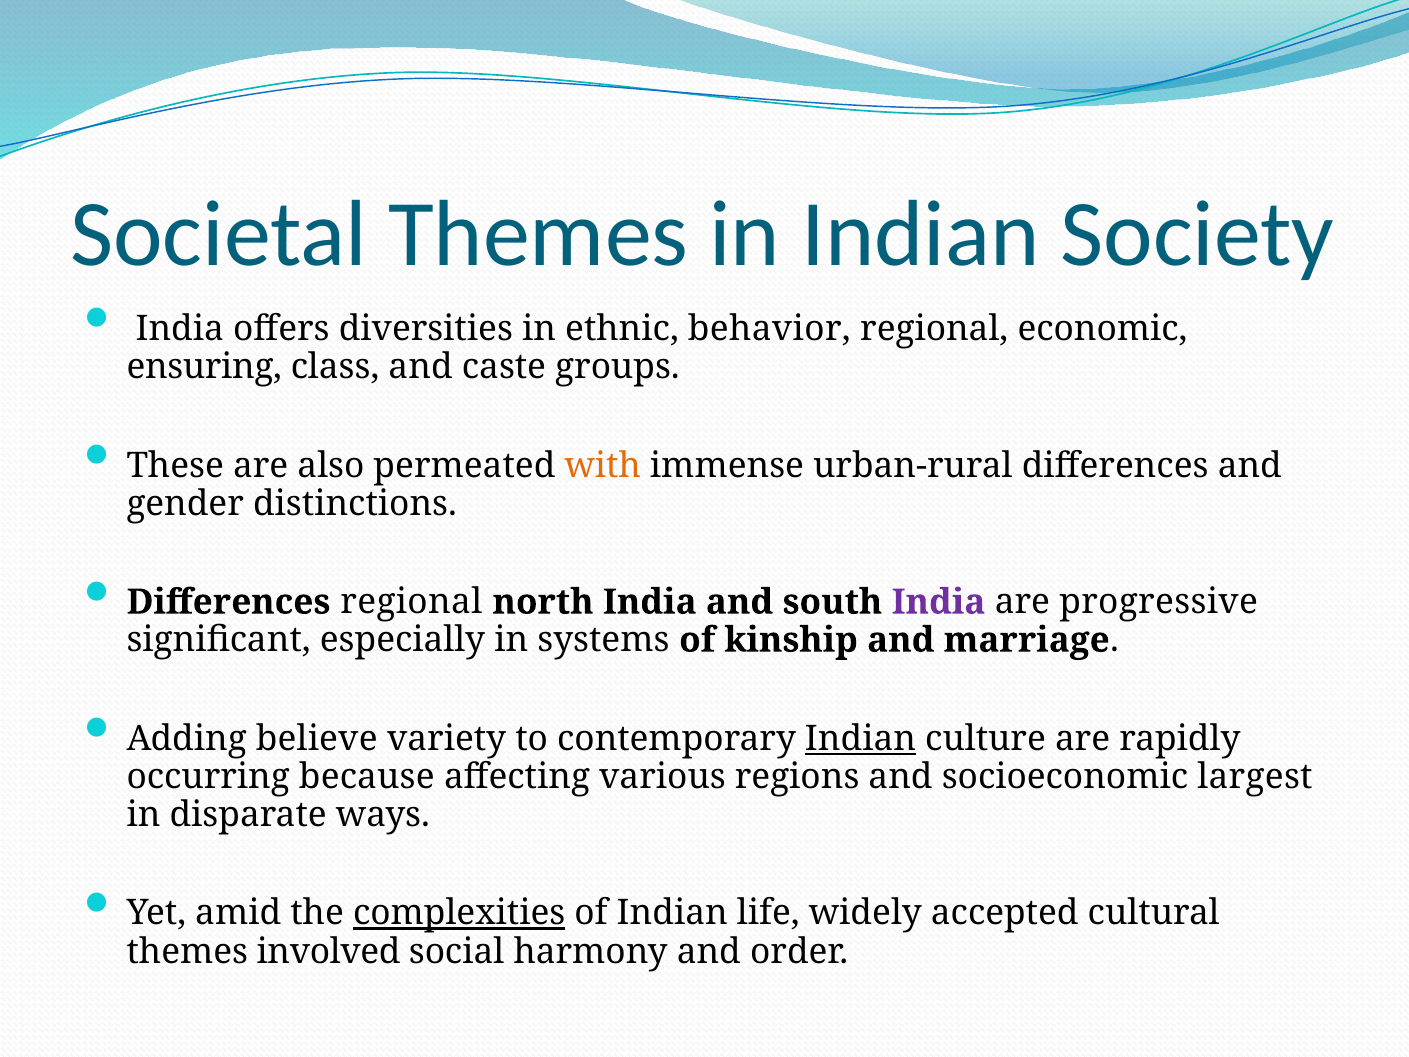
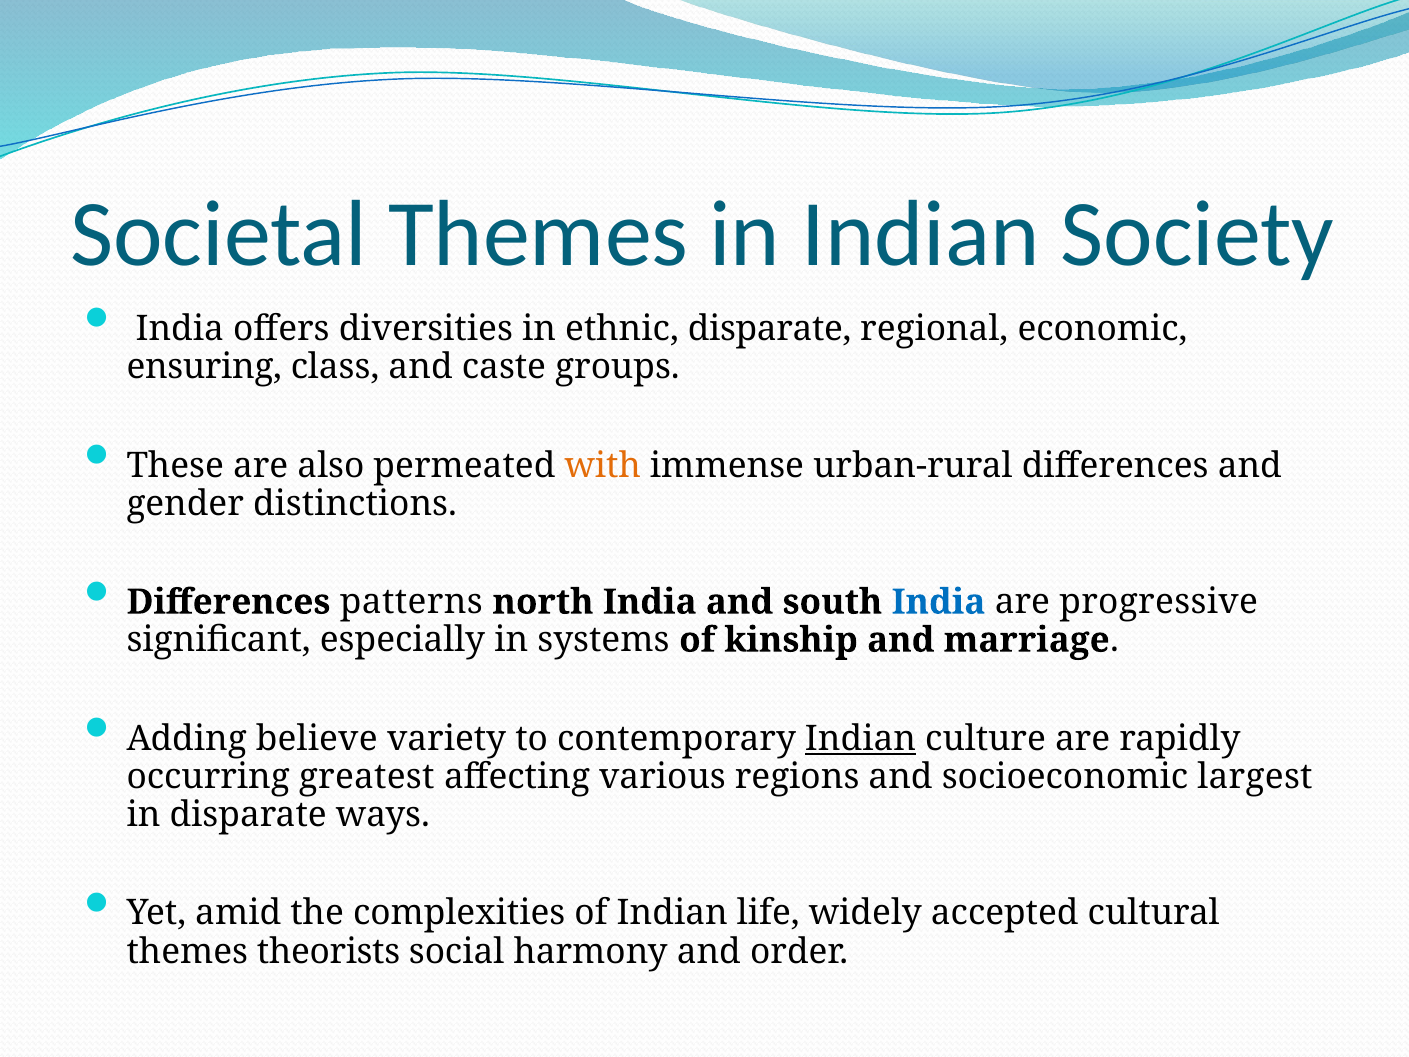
ethnic behavior: behavior -> disparate (770, 329)
Differences regional: regional -> patterns (411, 602)
India colour: purple -> blue (938, 602)
because: because -> greatest (367, 777)
complexities underline: present -> none (459, 913)
involved: involved -> theorists (329, 951)
